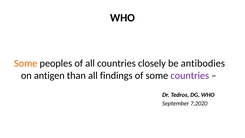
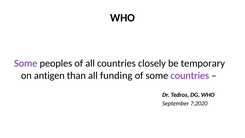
Some colour: orange -> purple (26, 63)
antibodies: antibodies -> temporary (203, 63)
findings: findings -> funding (116, 75)
